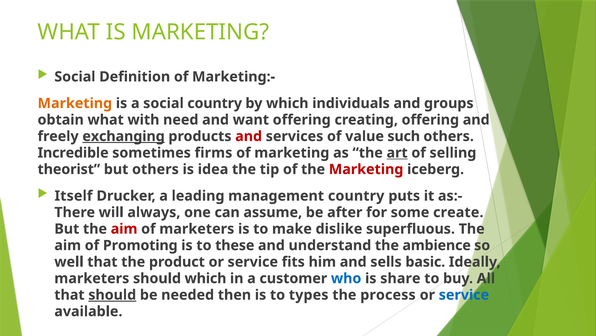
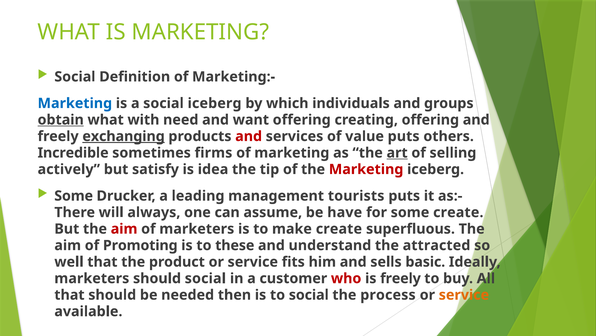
Marketing colour: orange -> blue (75, 103)
social country: country -> iceberg (215, 103)
obtain underline: none -> present (61, 120)
value such: such -> puts (404, 136)
theorist: theorist -> actively (69, 169)
but others: others -> satisfy (155, 169)
Itself: Itself -> Some (74, 195)
management country: country -> tourists (356, 195)
after: after -> have (345, 212)
make dislike: dislike -> create (339, 228)
ambience: ambience -> attracted (437, 245)
should which: which -> social (205, 278)
who colour: blue -> red (346, 278)
is share: share -> freely (400, 278)
should underline: present -> none (112, 294)
to types: types -> social (309, 294)
service colour: blue -> orange (464, 294)
